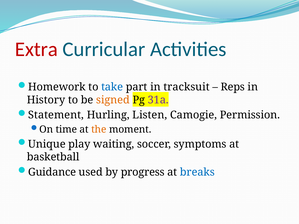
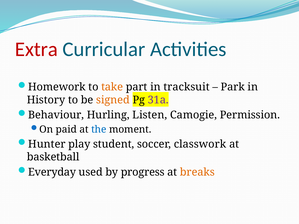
take colour: blue -> orange (112, 87)
Reps: Reps -> Park (233, 87)
Statement: Statement -> Behaviour (56, 115)
time: time -> paid (66, 130)
the colour: orange -> blue (99, 130)
Unique: Unique -> Hunter (47, 144)
waiting: waiting -> student (114, 144)
symptoms: symptoms -> classwork (200, 144)
Guidance: Guidance -> Everyday (52, 172)
breaks colour: blue -> orange (197, 172)
